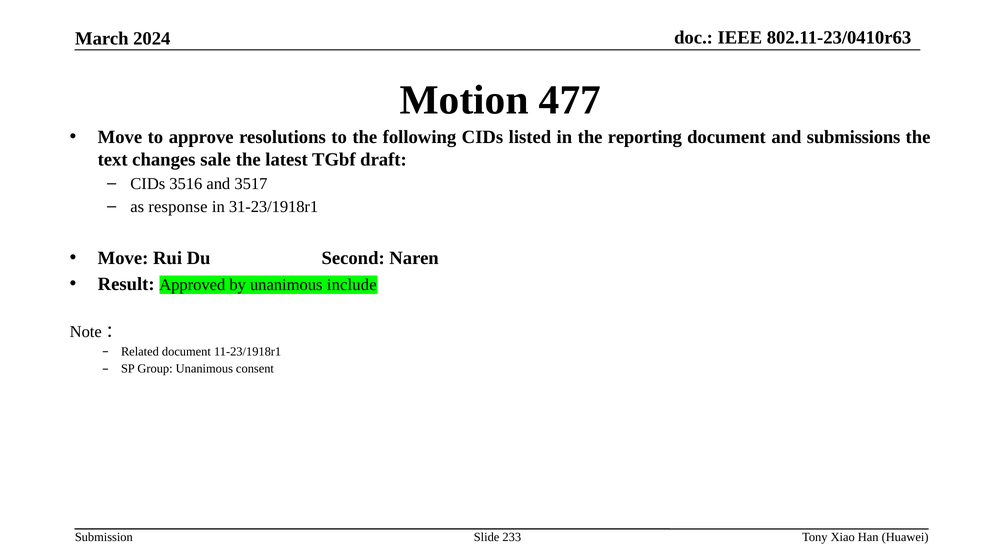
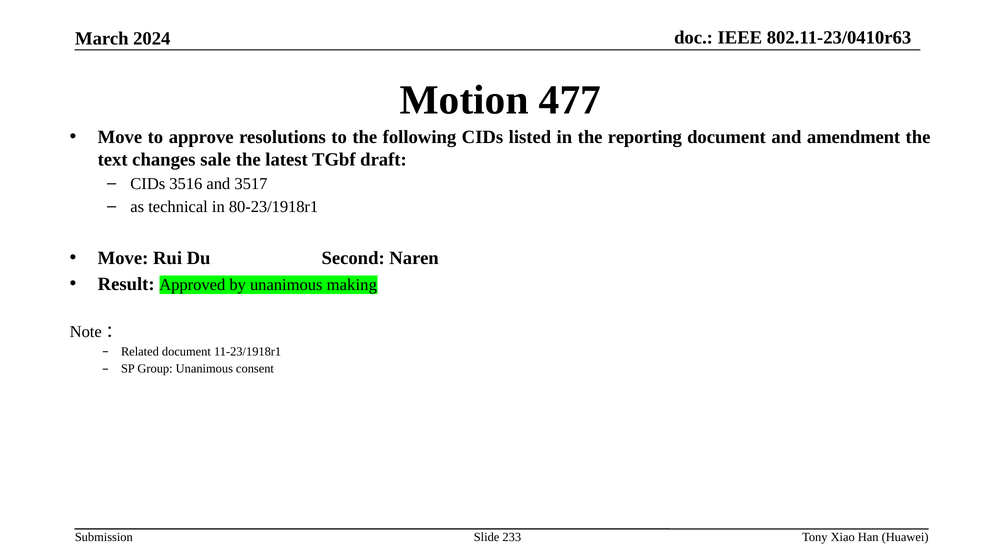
submissions: submissions -> amendment (854, 137)
response: response -> technical (178, 207)
31-23/1918r1: 31-23/1918r1 -> 80-23/1918r1 (274, 207)
include: include -> making (352, 285)
